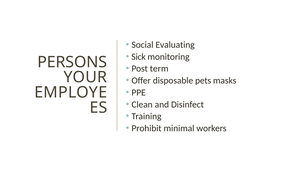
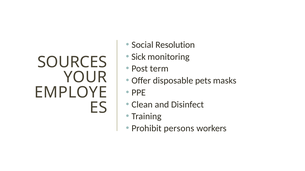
Evaluating: Evaluating -> Resolution (175, 45)
PERSONS: PERSONS -> SOURCES (72, 62)
minimal: minimal -> persons (179, 129)
